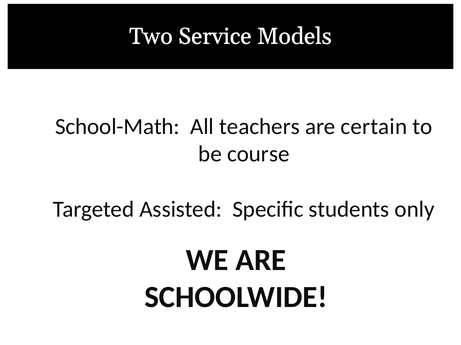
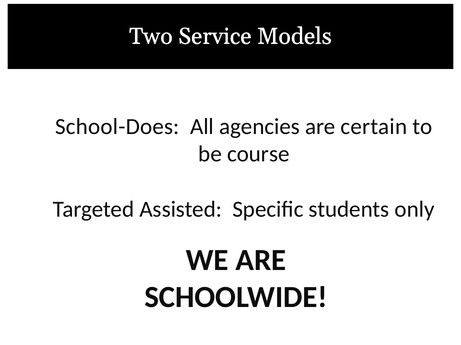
School-Math: School-Math -> School-Does (117, 127)
teachers: teachers -> agencies (260, 127)
